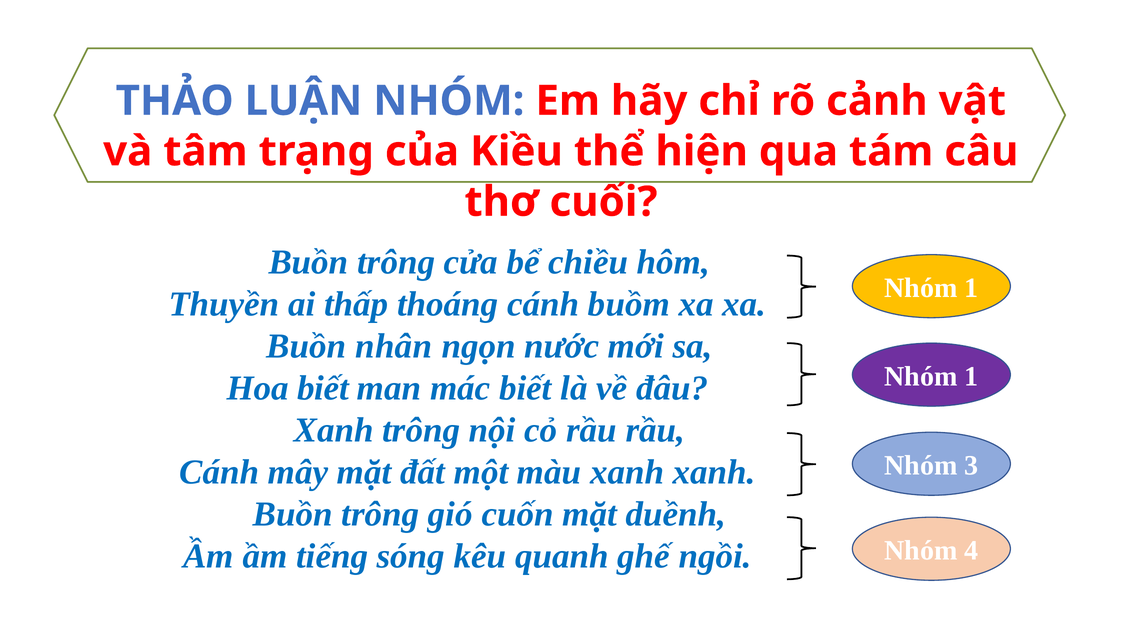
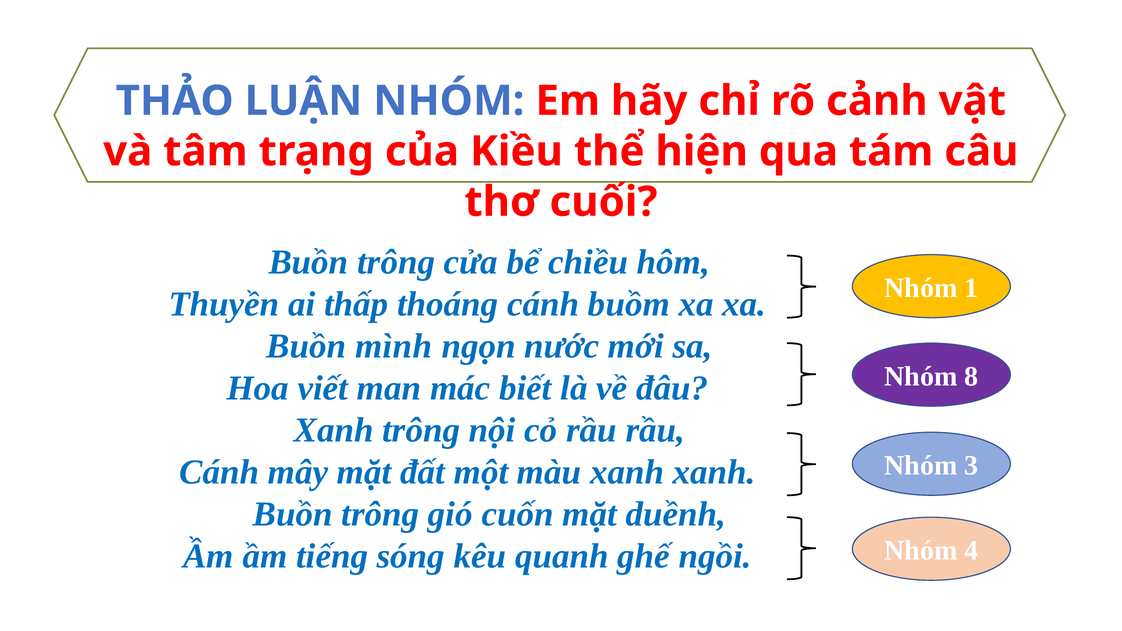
nhân: nhân -> mình (394, 346)
1: 1 -> 8 (971, 377)
Hoa biết: biết -> viết (323, 388)
